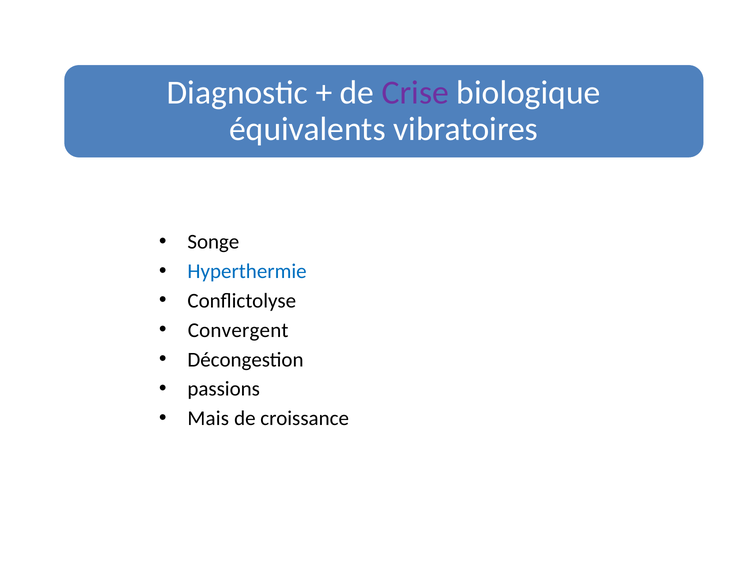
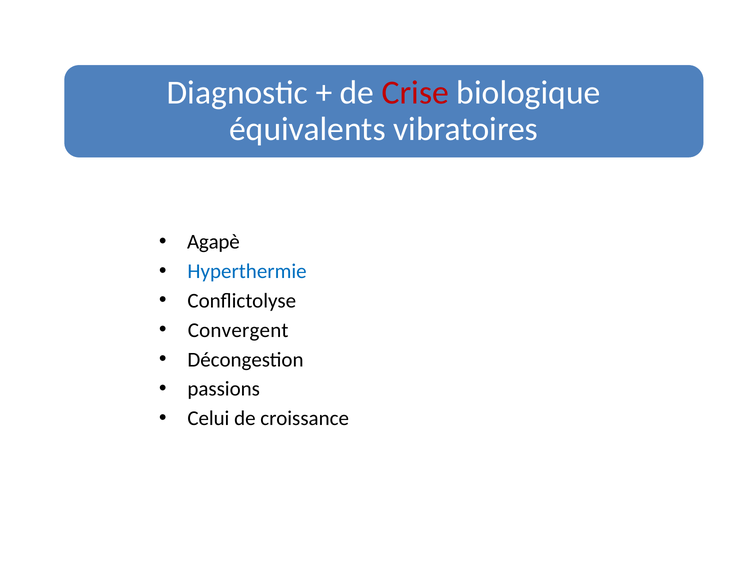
Crise colour: purple -> red (415, 93)
Songe: Songe -> Agapè (213, 242)
Mais: Mais -> Celui (208, 418)
